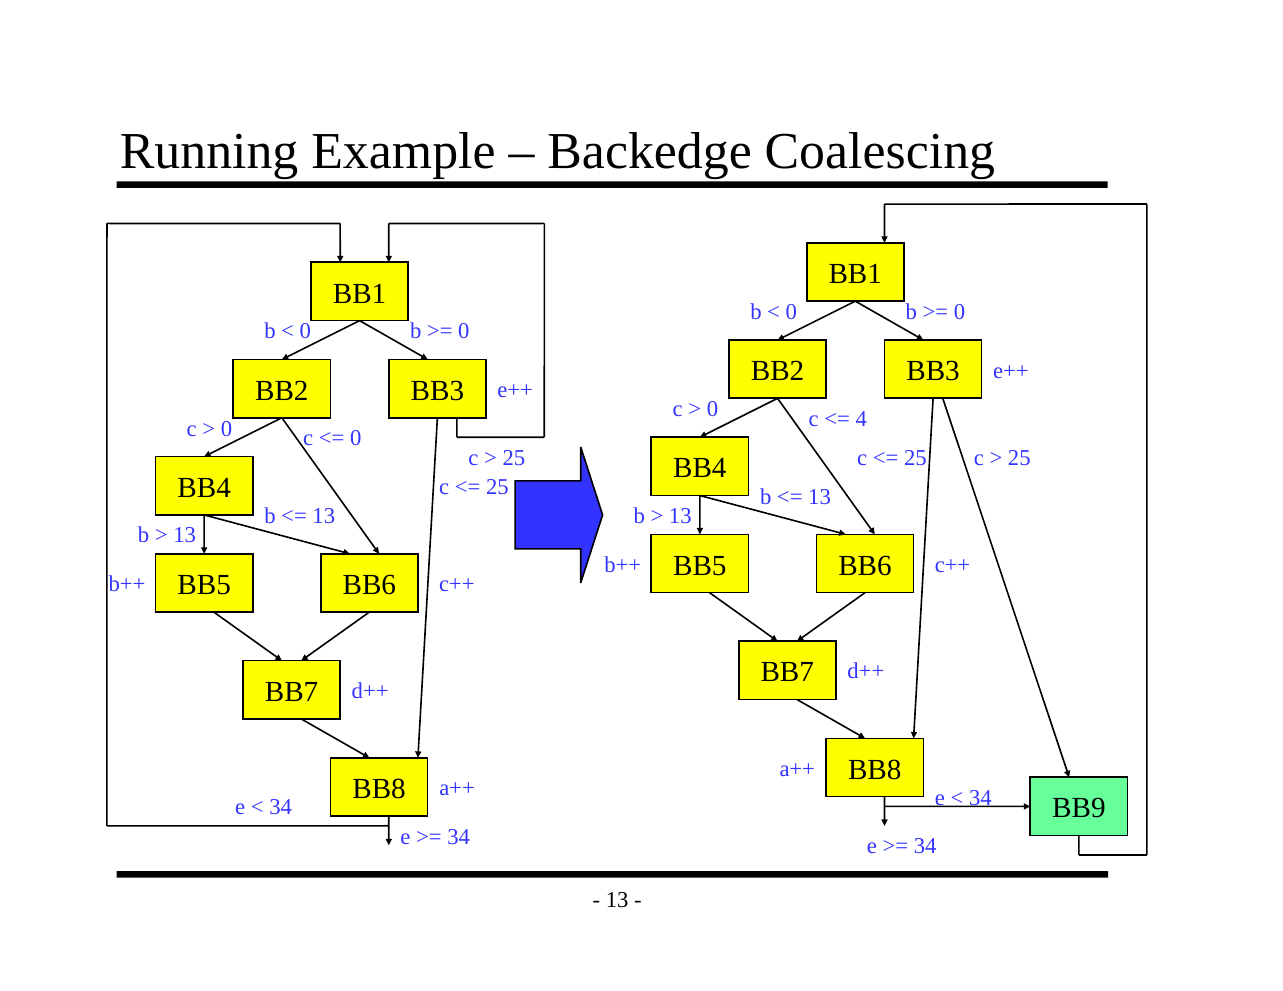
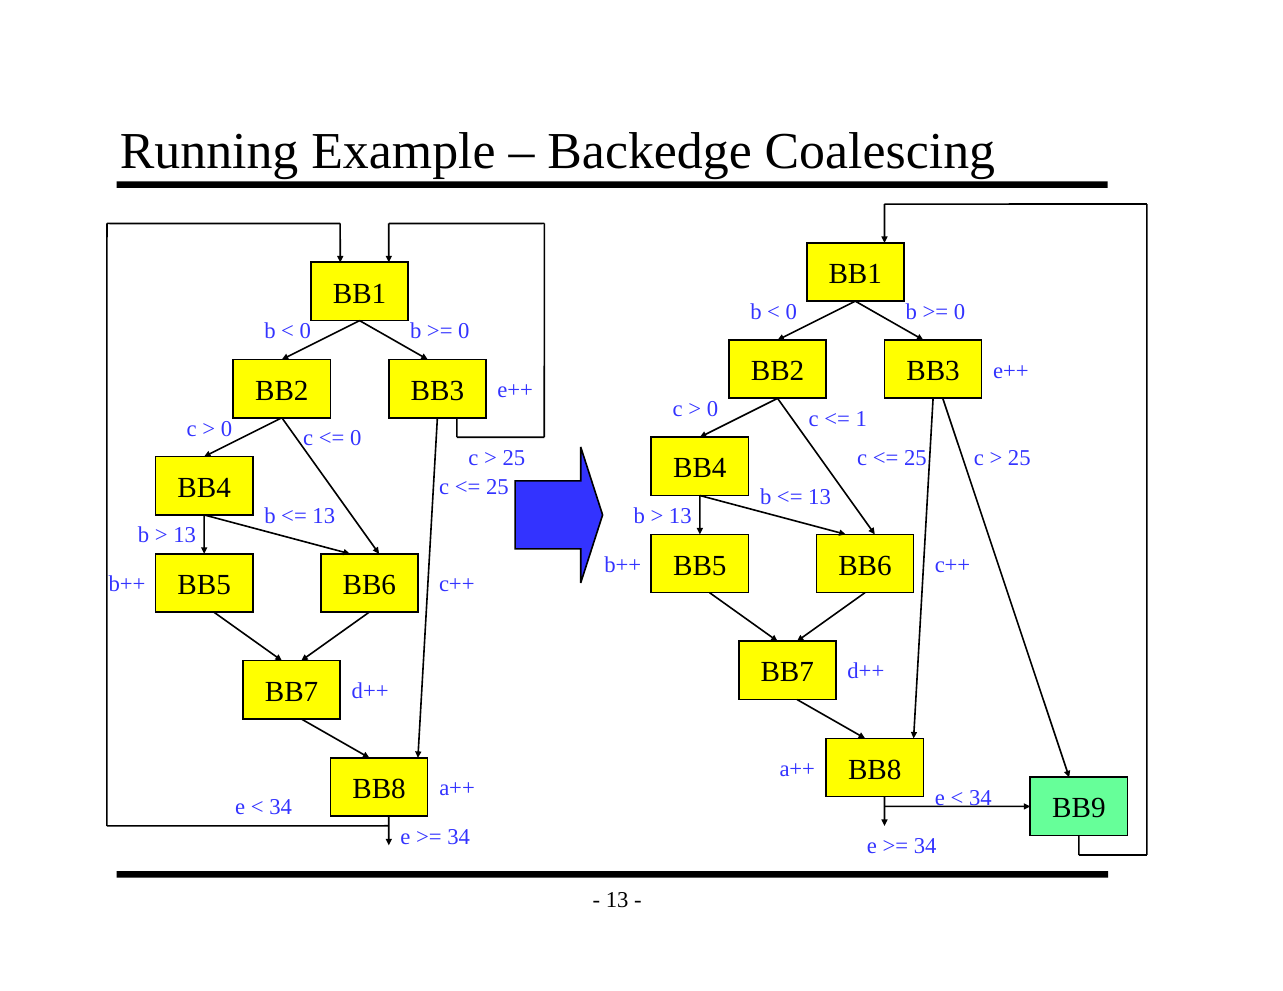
4: 4 -> 1 (861, 419)
